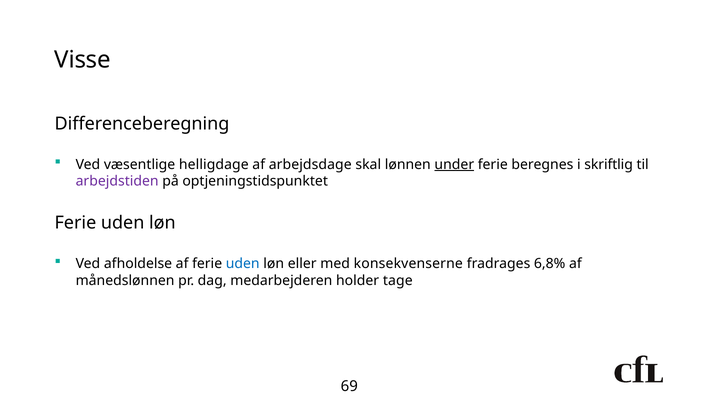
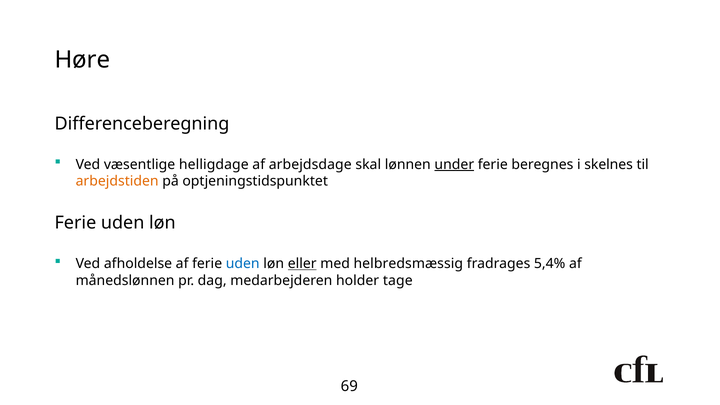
Visse: Visse -> Høre (82, 60)
skriftlig: skriftlig -> skelnes (609, 165)
arbejdstiden colour: purple -> orange (117, 181)
eller underline: none -> present (302, 264)
konsekvenserne: konsekvenserne -> helbredsmæssig (408, 264)
6,8%: 6,8% -> 5,4% (550, 264)
